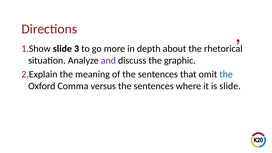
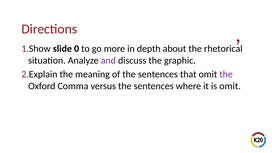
3: 3 -> 0 (77, 49)
the colour: blue -> purple (226, 74)
is slide: slide -> omit (230, 86)
